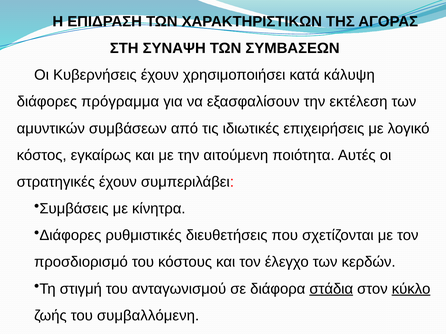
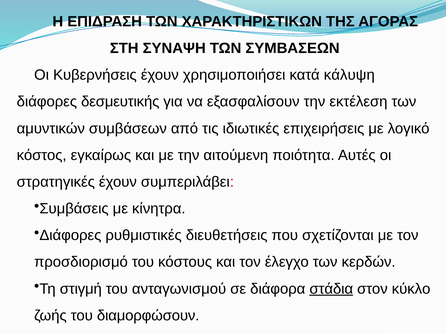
πρόγραμμα: πρόγραμμα -> δεσμευτικής (120, 102)
κύκλο underline: present -> none (411, 289)
συμβαλλόμενη: συμβαλλόμενη -> διαμορφώσουν (148, 316)
